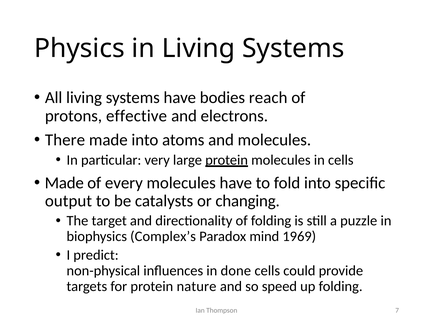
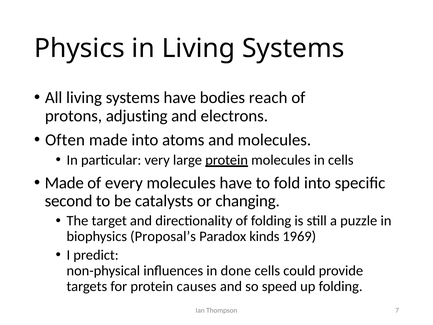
effective: effective -> adjusting (137, 116)
There: There -> Often (65, 140)
output: output -> second (69, 201)
Complex’s: Complex’s -> Proposal’s (163, 236)
mind: mind -> kinds (264, 236)
nature: nature -> causes (197, 286)
